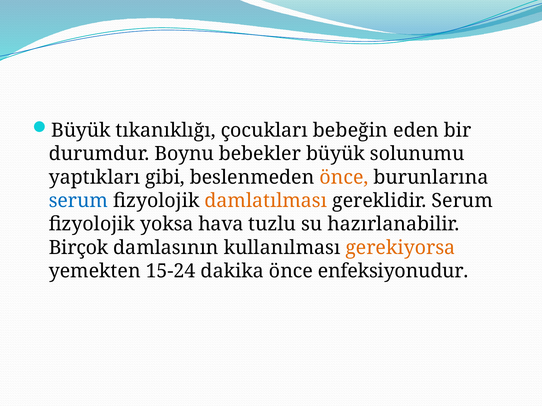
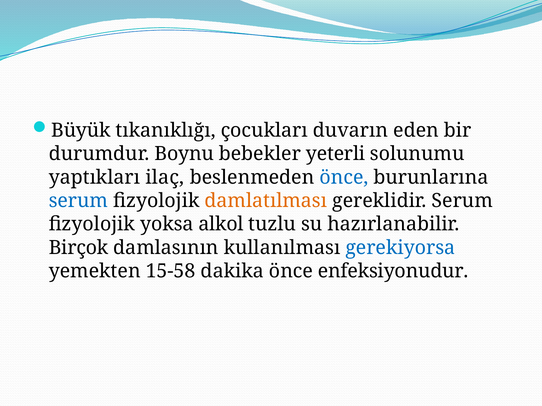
bebeğin: bebeğin -> duvarın (350, 130)
bebekler büyük: büyük -> yeterli (336, 154)
gibi: gibi -> ilaç (165, 177)
önce colour: orange -> blue (344, 177)
hava: hava -> alkol (221, 224)
gerekiyorsa colour: orange -> blue (400, 248)
15-24: 15-24 -> 15-58 (171, 271)
